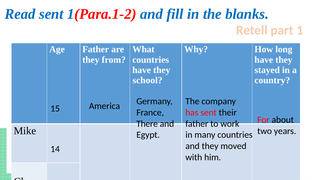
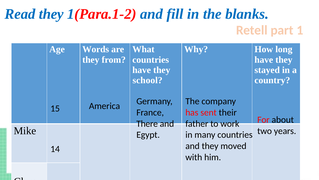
Read sent: sent -> they (51, 14)
Age Father: Father -> Words (96, 49)
